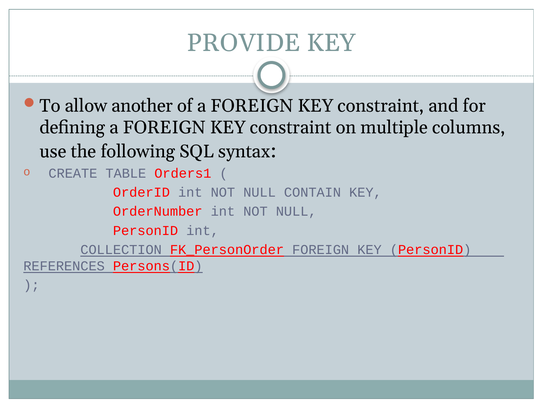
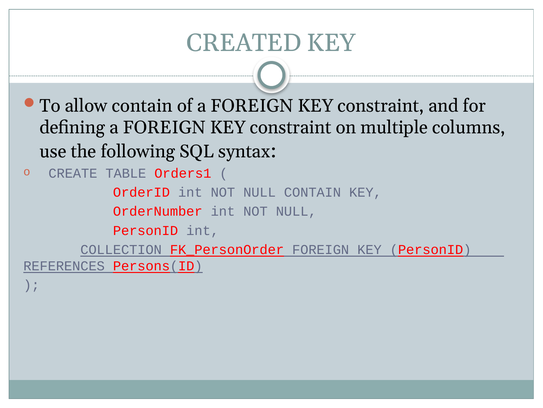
PROVIDE: PROVIDE -> CREATED (244, 43)
allow another: another -> contain (142, 106)
